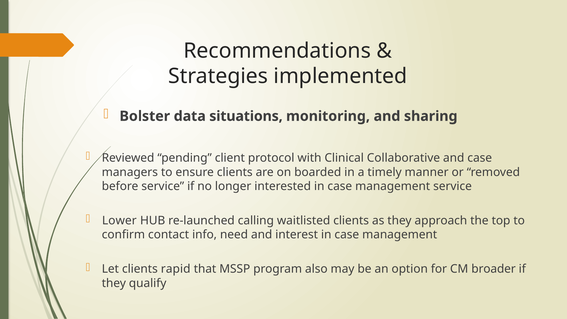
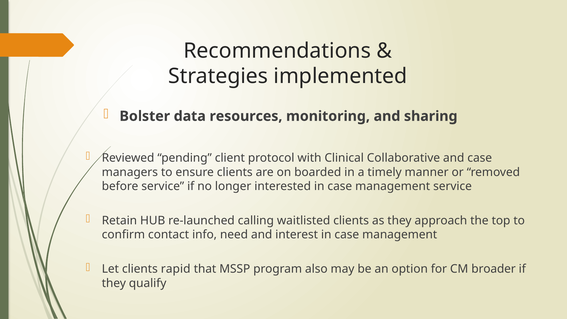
situations: situations -> resources (246, 116)
Lower: Lower -> Retain (119, 221)
